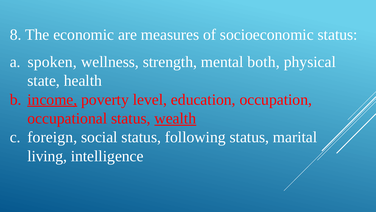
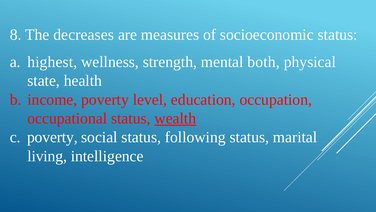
economic: economic -> decreases (84, 34)
spoken: spoken -> highest (52, 62)
income underline: present -> none (52, 99)
foreign: foreign -> poverty (52, 137)
